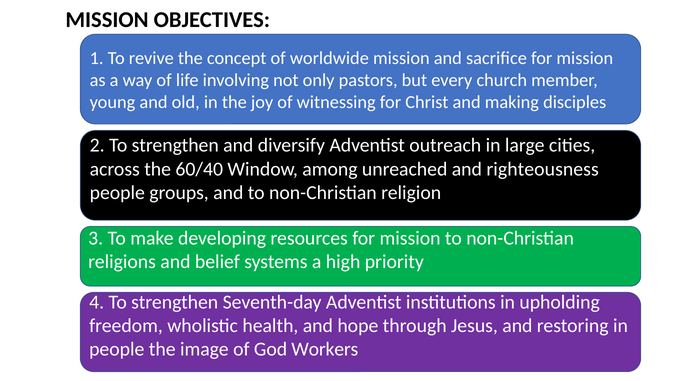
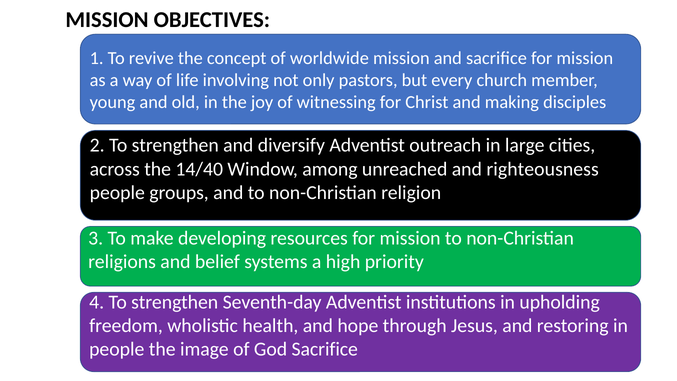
60/40: 60/40 -> 14/40 (199, 169)
God Workers: Workers -> Sacrifice (325, 349)
